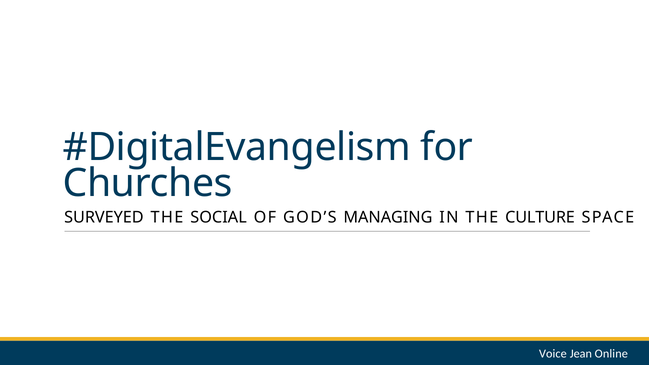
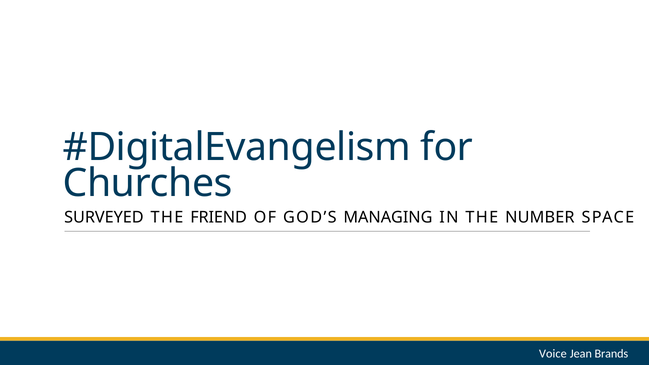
SOCIAL: SOCIAL -> FRIEND (219, 217)
CULTURE: CULTURE -> NUMBER (540, 217)
Online: Online -> Brands (611, 354)
